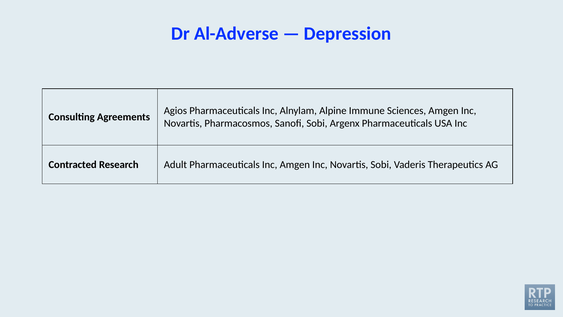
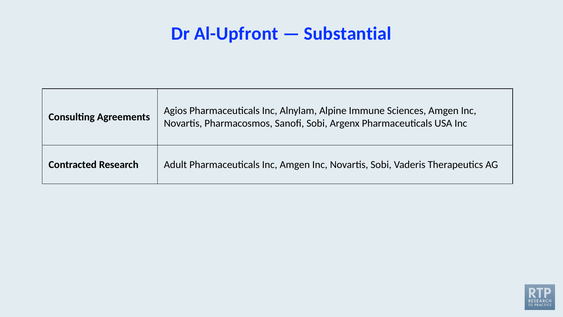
Al-Adverse: Al-Adverse -> Al-Upfront (236, 34)
Depression: Depression -> Substantial (348, 34)
